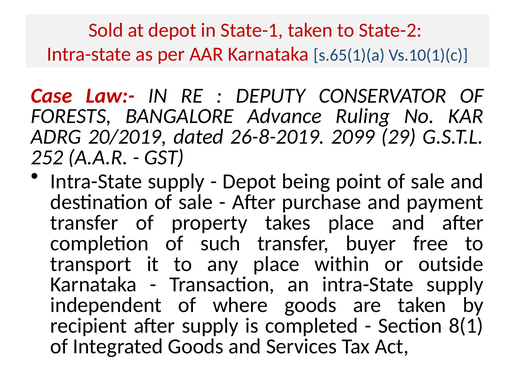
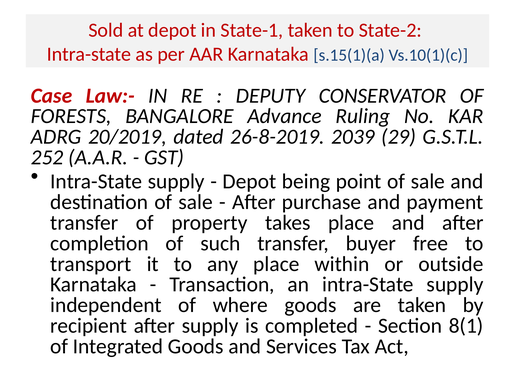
s.65(1)(a: s.65(1)(a -> s.15(1)(a (349, 55)
2099: 2099 -> 2039 (353, 137)
